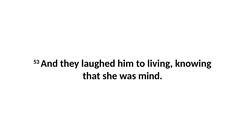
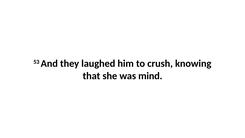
living: living -> crush (160, 63)
